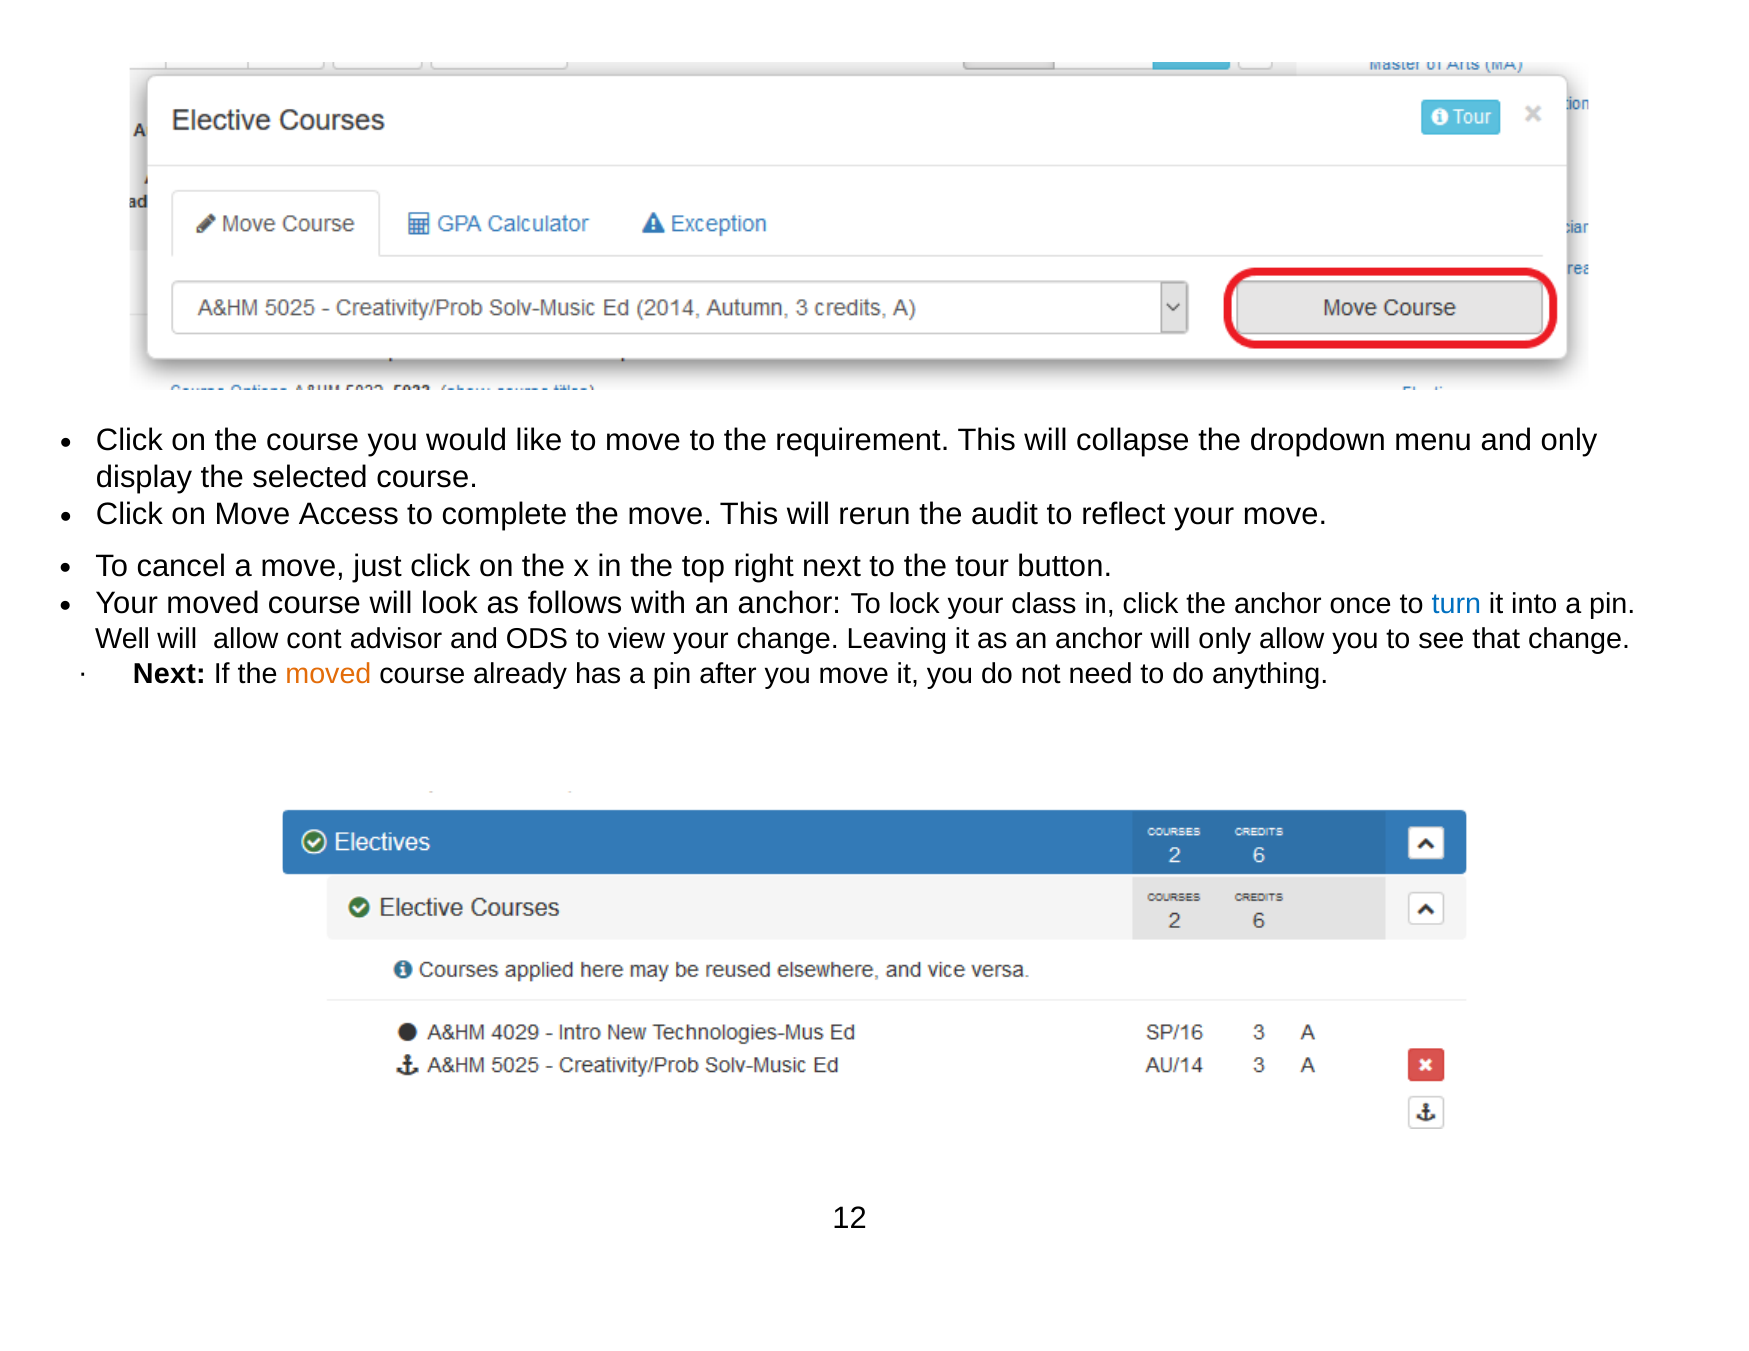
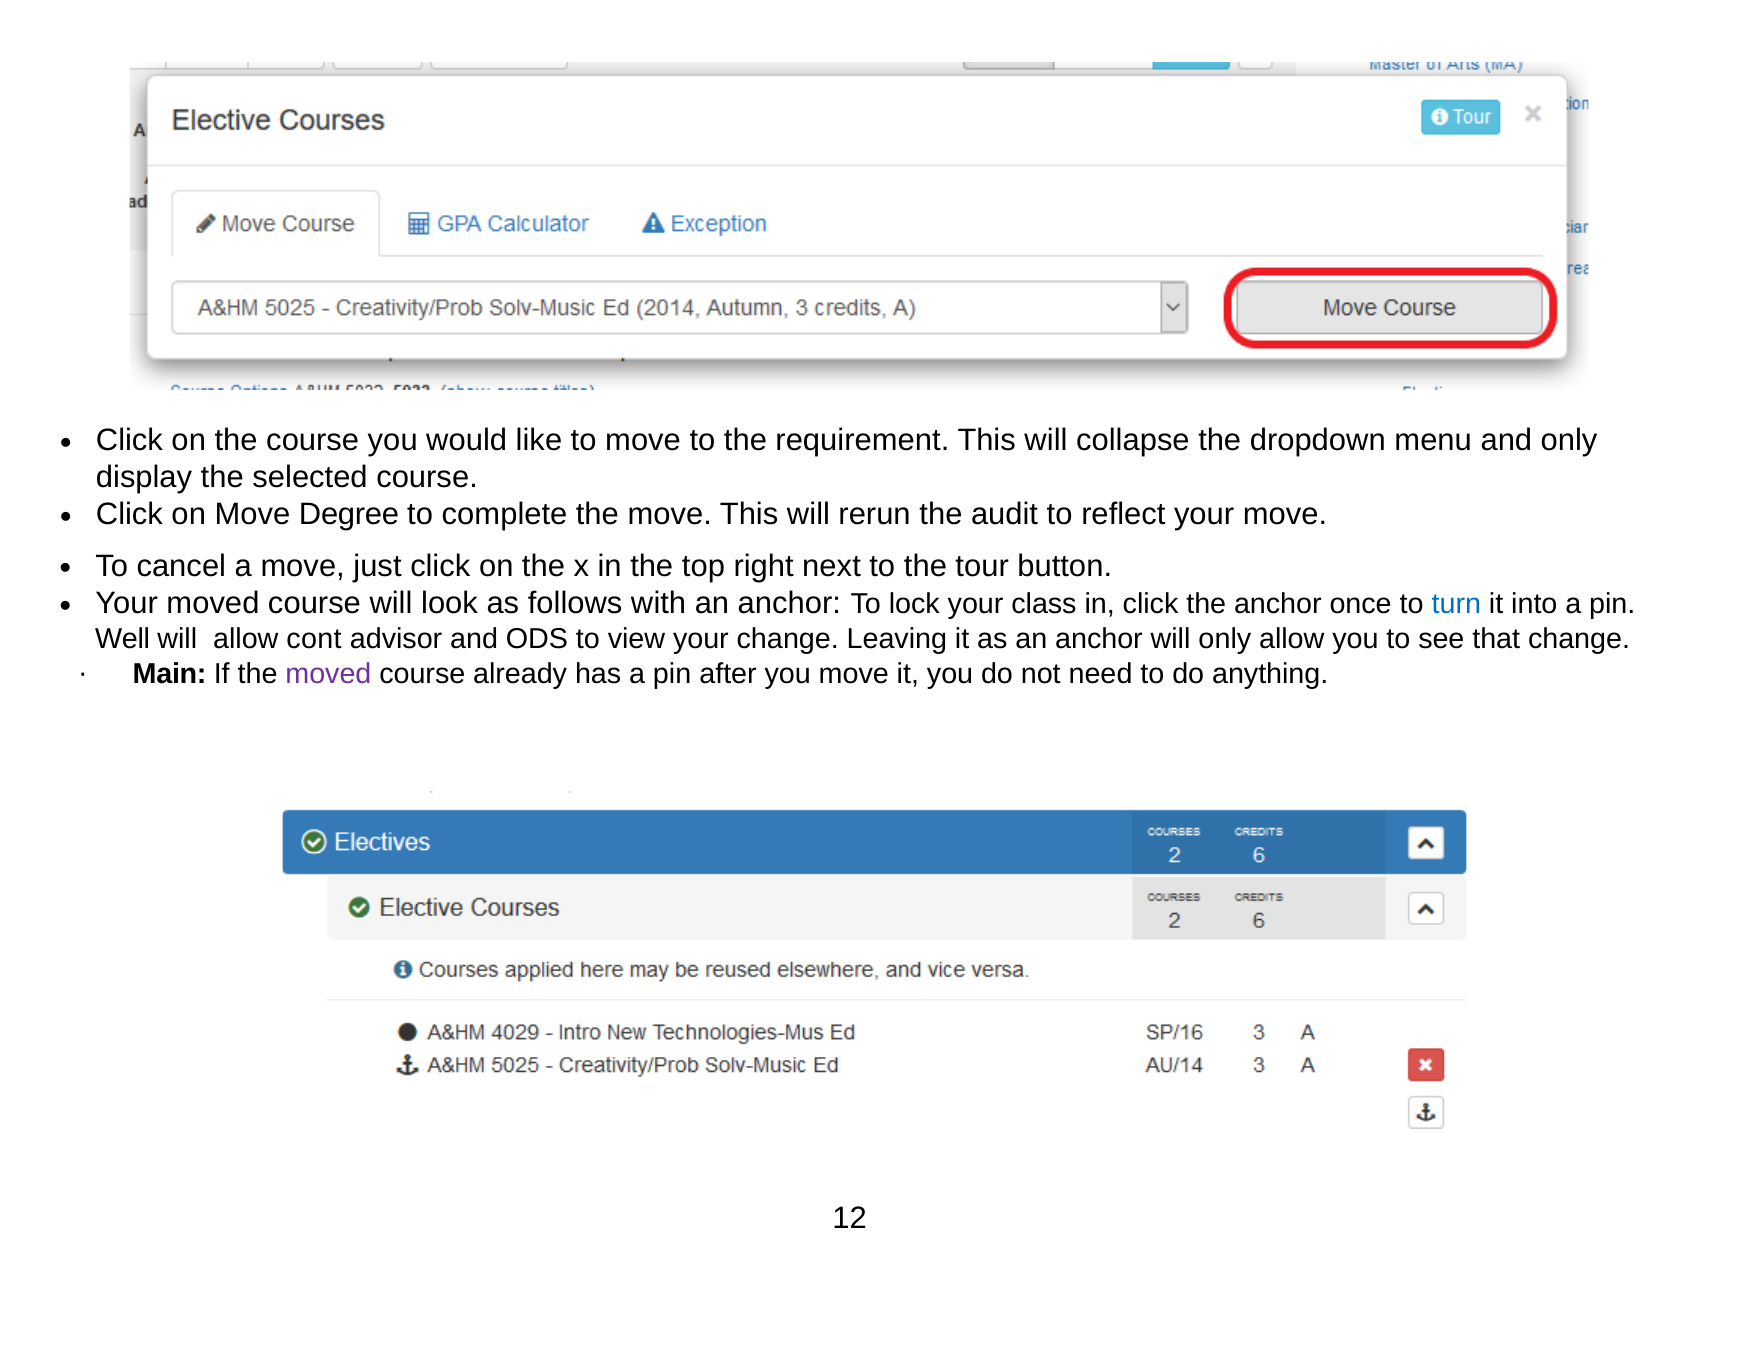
Access: Access -> Degree (349, 515)
Next: Next -> Main (170, 674)
moved colour: orange -> purple (328, 674)
